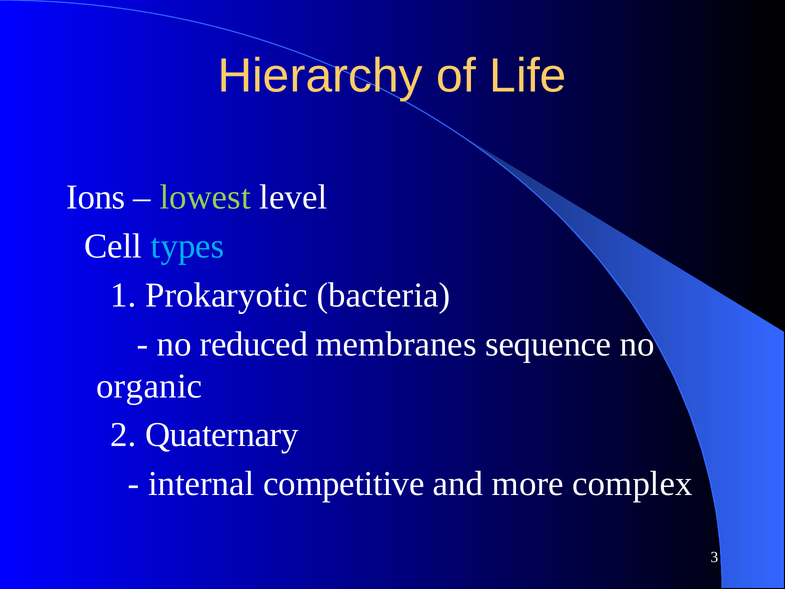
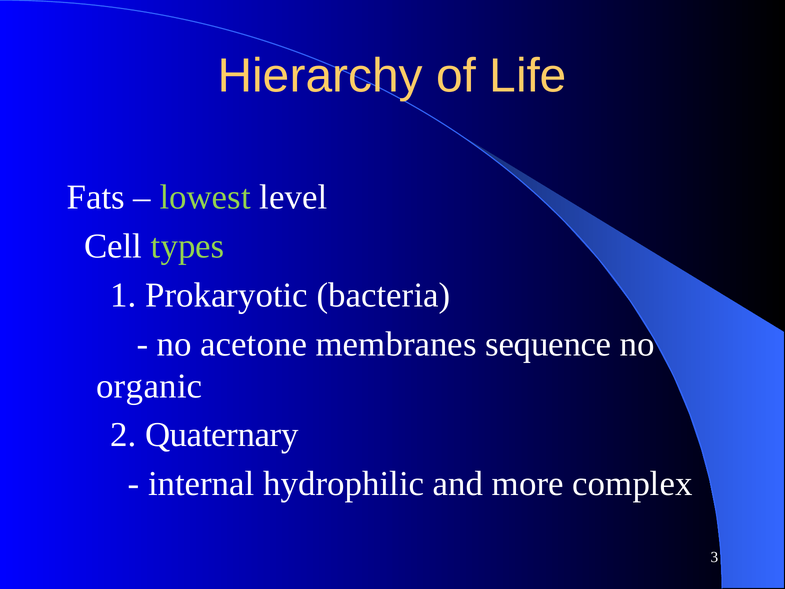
Ions: Ions -> Fats (96, 197)
types colour: light blue -> light green (188, 246)
reduced: reduced -> acetone (254, 344)
competitive: competitive -> hydrophilic (344, 484)
